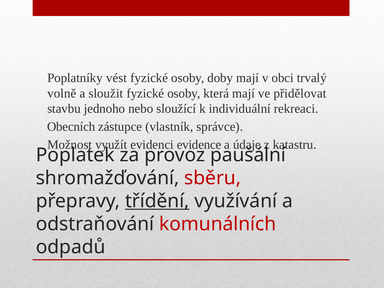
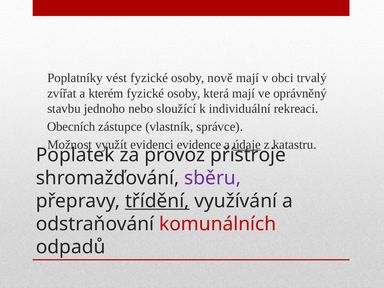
doby: doby -> nově (220, 78)
volně: volně -> zvířat (62, 93)
sloužit: sloužit -> kterém (106, 93)
přidělovat: přidělovat -> oprávněný (300, 93)
údaje underline: none -> present (247, 145)
paušální: paušální -> přístroje (248, 155)
sběru colour: red -> purple (213, 178)
